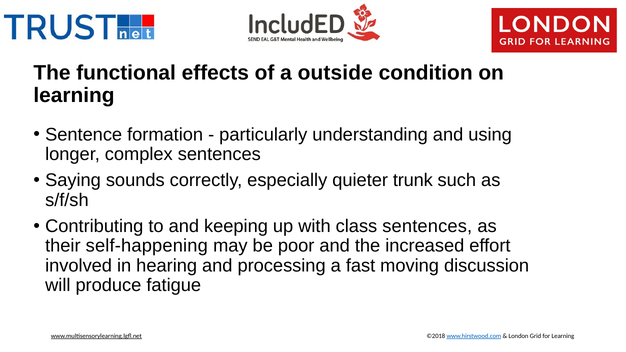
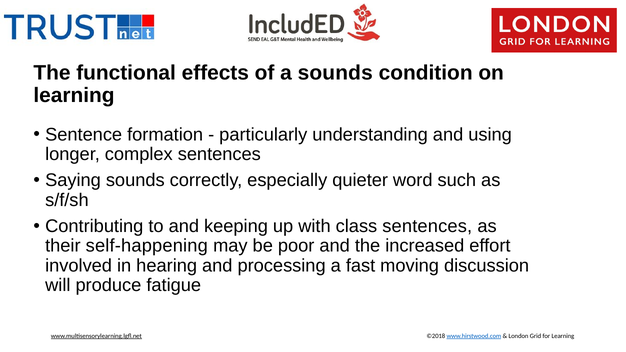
a outside: outside -> sounds (335, 73)
trunk: trunk -> word (413, 180)
